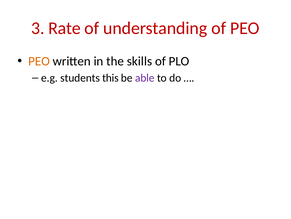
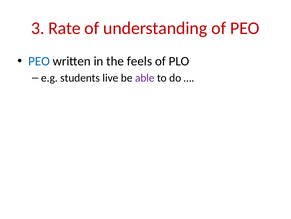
PEO colour: orange -> blue (39, 61)
skills: skills -> feels (139, 61)
this: this -> live (110, 78)
